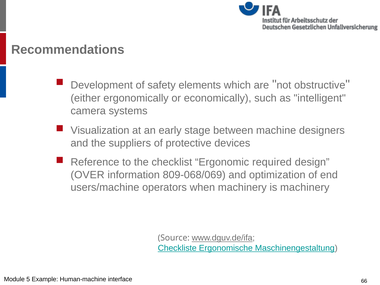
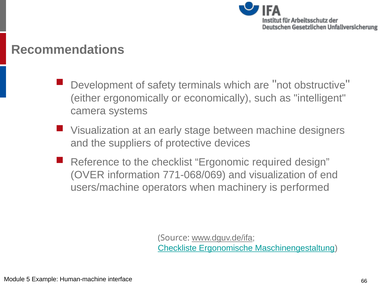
elements: elements -> terminals (200, 85)
809-068/069: 809-068/069 -> 771-068/069 (194, 175)
and optimization: optimization -> visualization (277, 175)
is machinery: machinery -> performed (305, 187)
